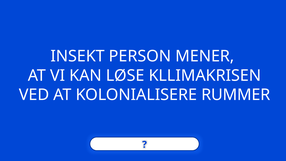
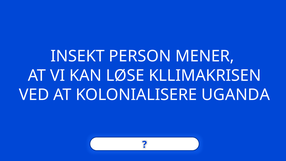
RUMMER: RUMMER -> UGANDA (236, 95)
